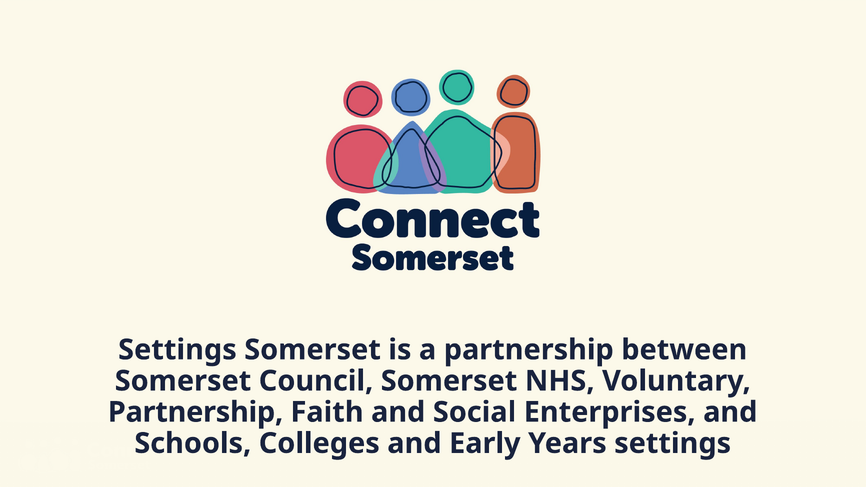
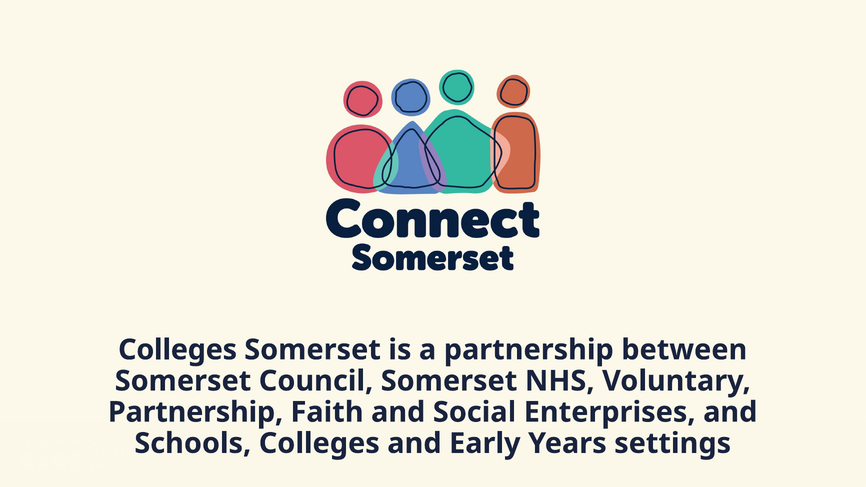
Settings: Settings -> Colleges (178, 350)
